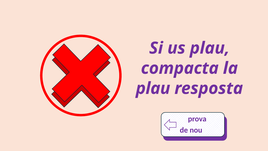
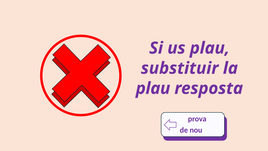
compacta: compacta -> substituir (180, 68)
